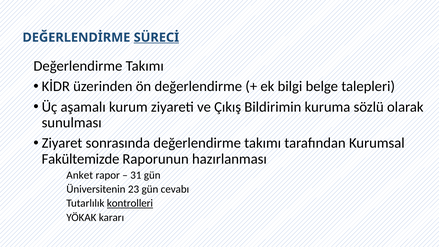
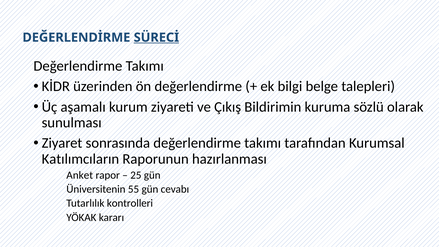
Fakültemizde: Fakültemizde -> Katılımcıların (80, 159)
31: 31 -> 25 (136, 175)
23: 23 -> 55 (134, 189)
kontrolleri underline: present -> none (130, 203)
